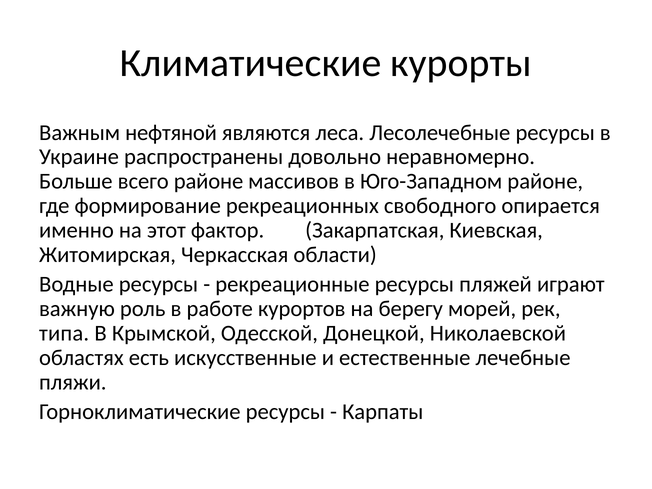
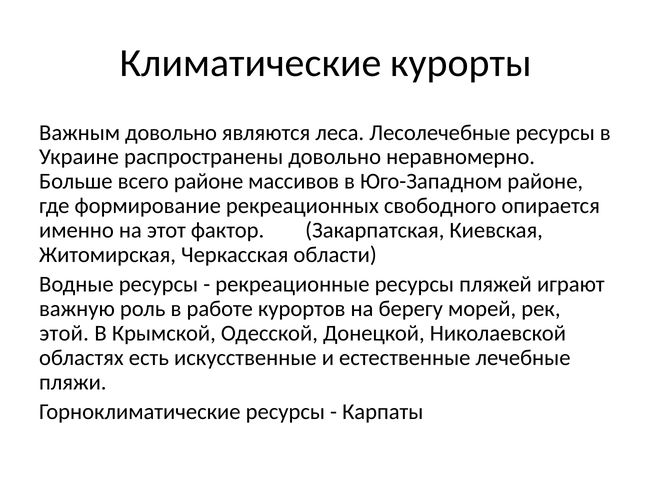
Важным нефтяной: нефтяной -> довольно (171, 133)
типа: типа -> этой (64, 333)
